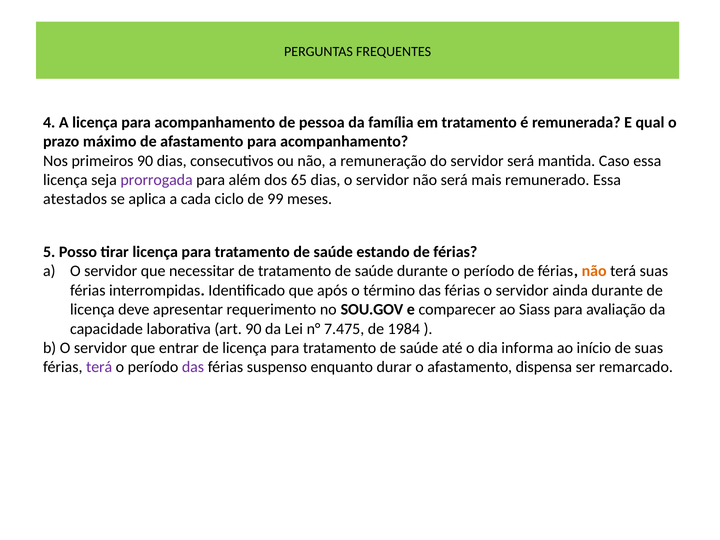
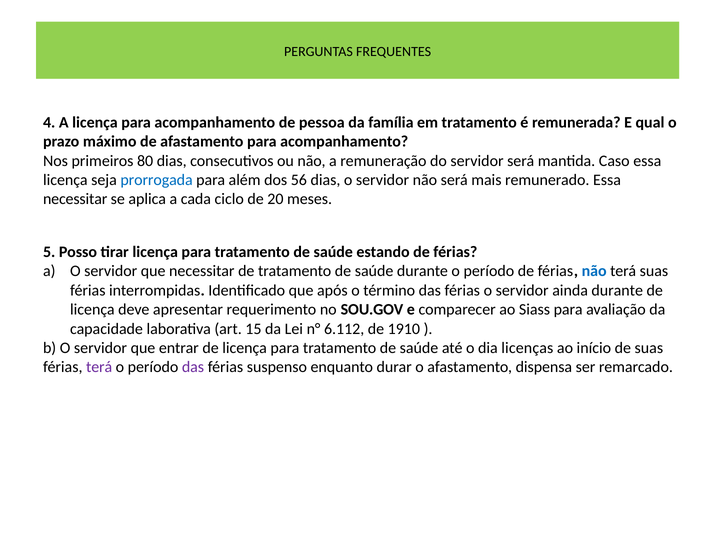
primeiros 90: 90 -> 80 (145, 161)
prorrogada colour: purple -> blue (157, 180)
65: 65 -> 56 (299, 180)
atestados: atestados -> necessitar (75, 199)
99: 99 -> 20 (275, 199)
não colour: orange -> blue (594, 271)
art 90: 90 -> 15 (253, 329)
7.475: 7.475 -> 6.112 (344, 329)
1984: 1984 -> 1910 (404, 329)
informa: informa -> licenças (527, 348)
